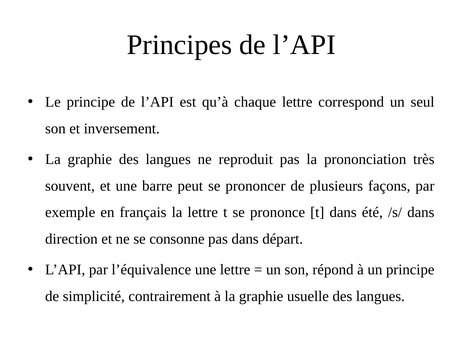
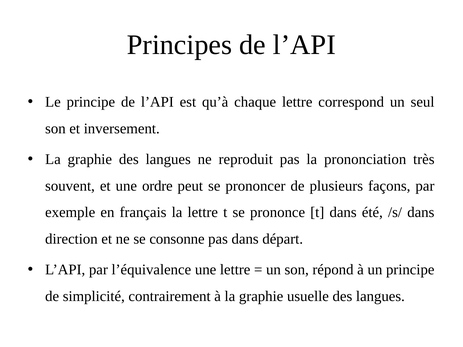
barre: barre -> ordre (157, 186)
